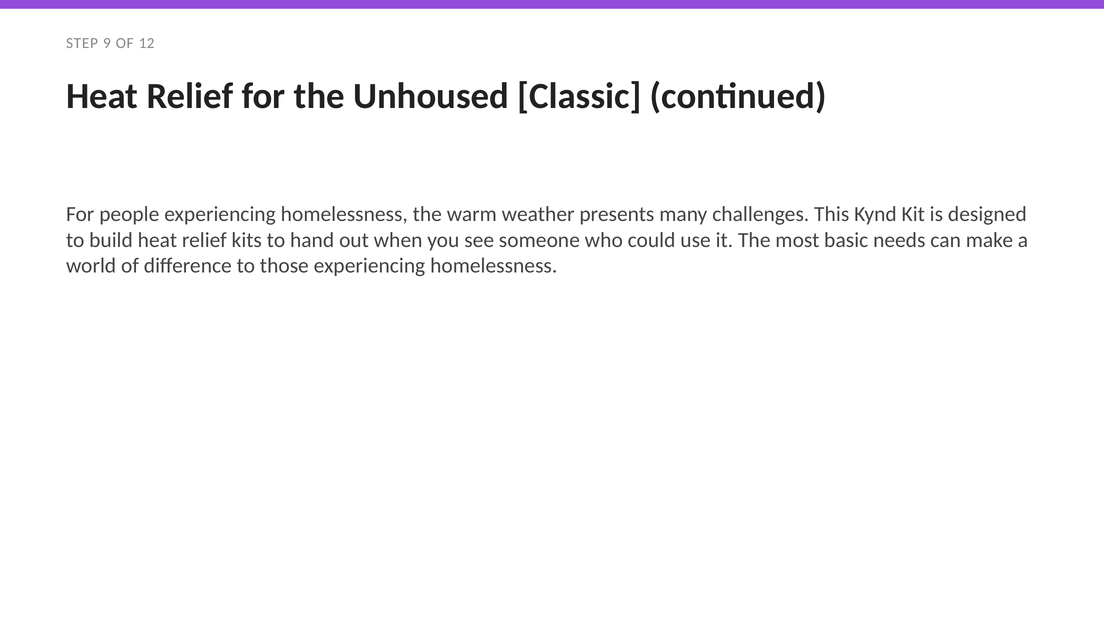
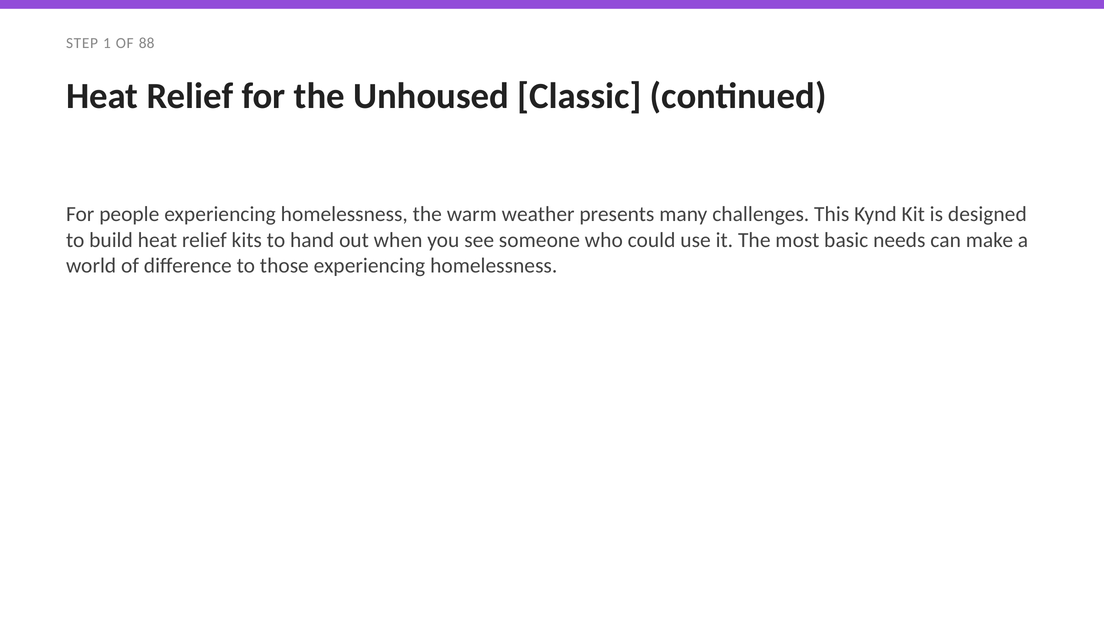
9: 9 -> 1 (107, 43)
12: 12 -> 88 (147, 43)
